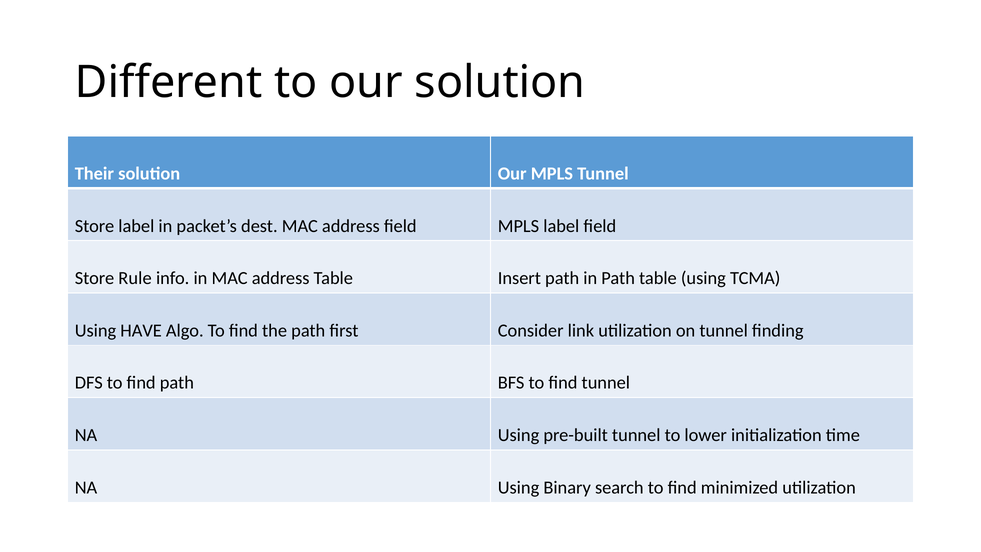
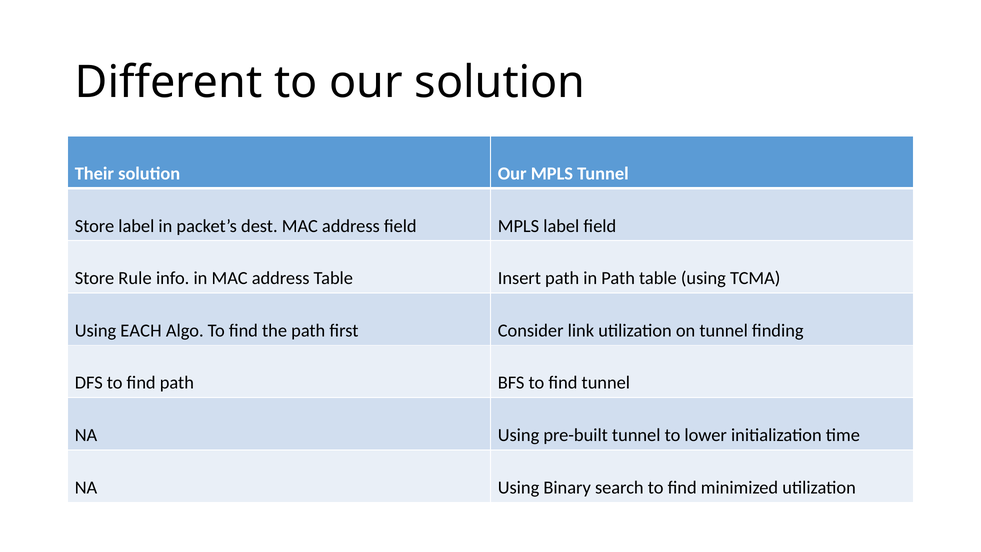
HAVE: HAVE -> EACH (141, 330)
